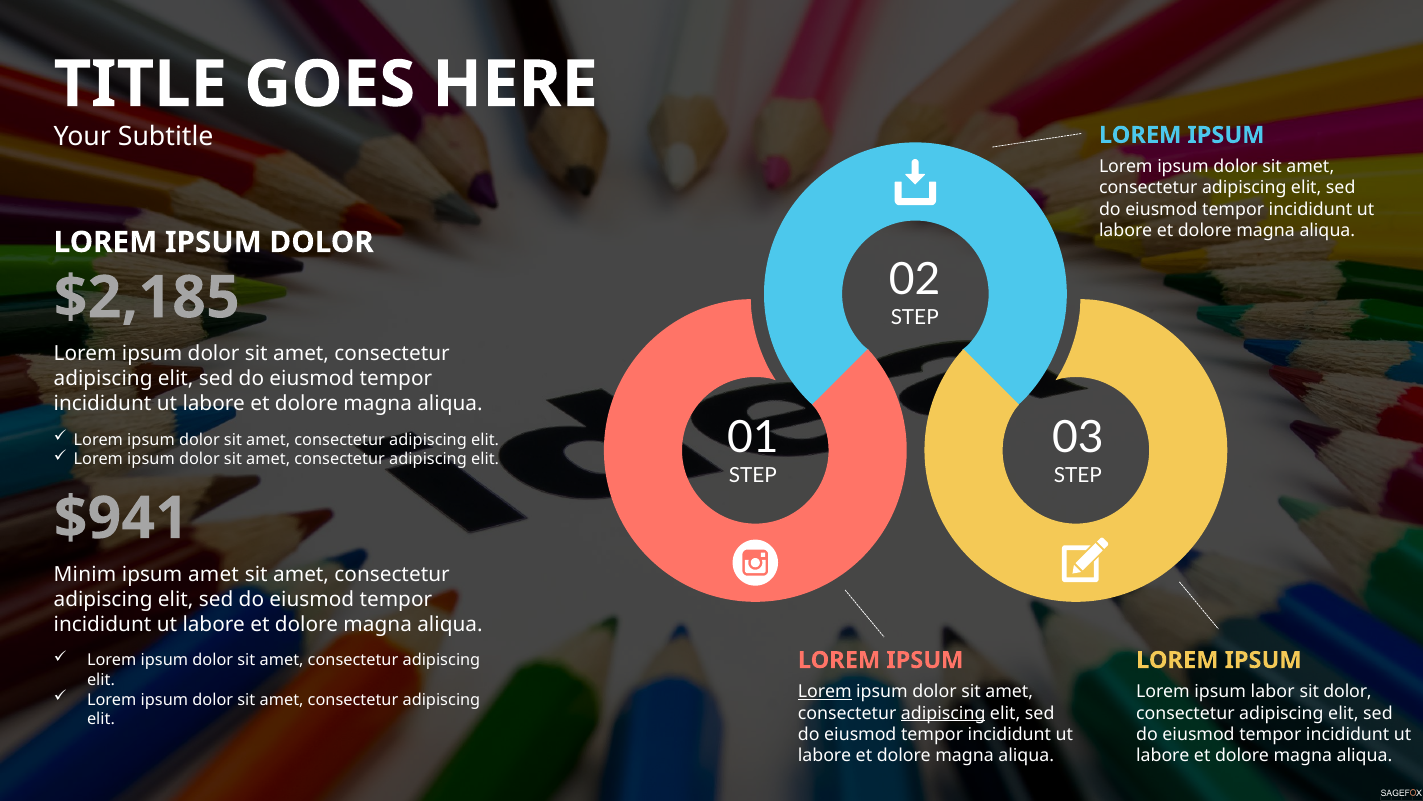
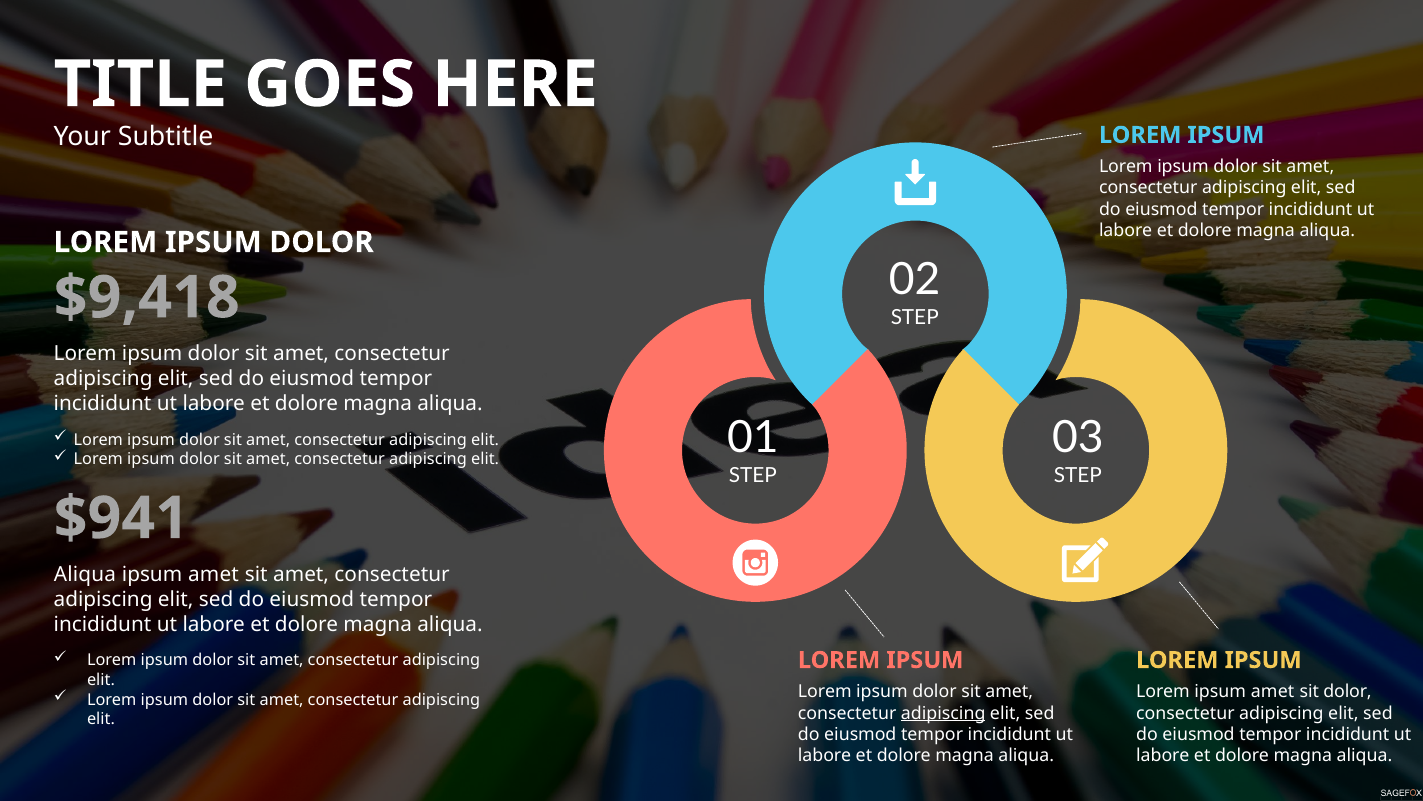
$2,185: $2,185 -> $9,418 (147, 298)
Minim: Minim -> Aliqua (85, 574)
Lorem underline: present -> none (825, 691)
Lorem ipsum labor: labor -> amet (1273, 691)
